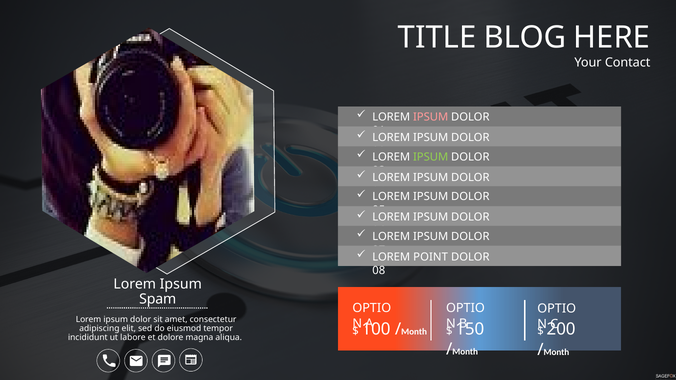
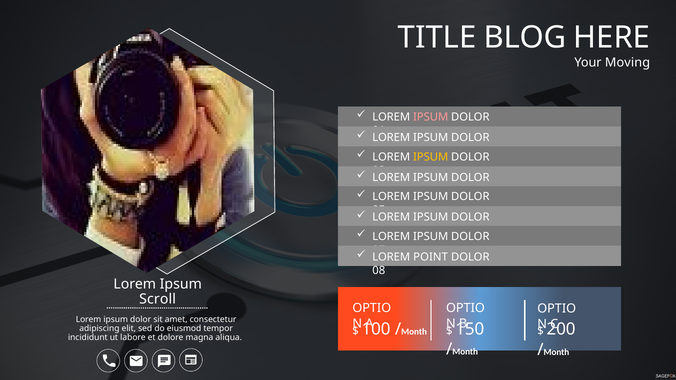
Contact: Contact -> Moving (628, 62)
IPSUM colour: light green -> yellow (431, 157)
Spam: Spam -> Scroll (158, 299)
